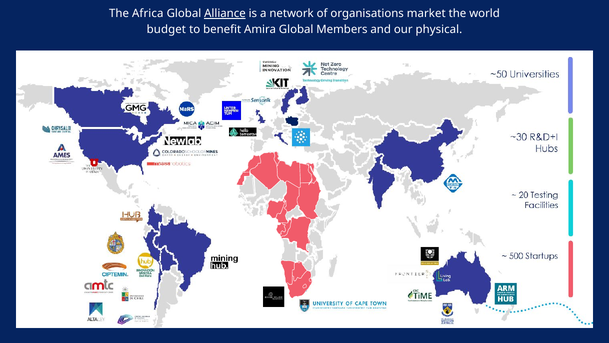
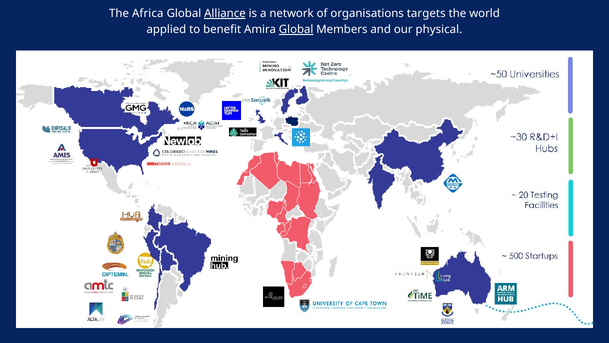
market: market -> targets (426, 14)
budget: budget -> applied (166, 30)
Global underline: none -> present (296, 30)
